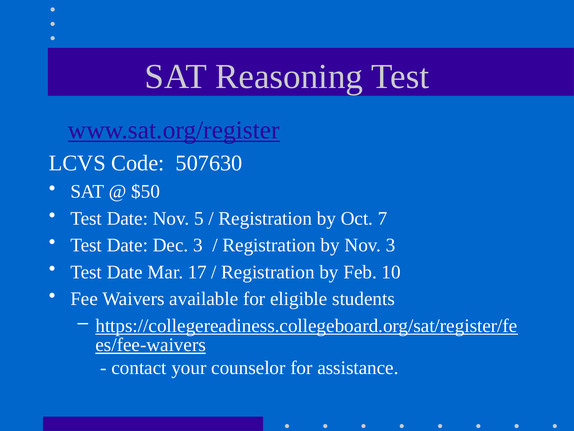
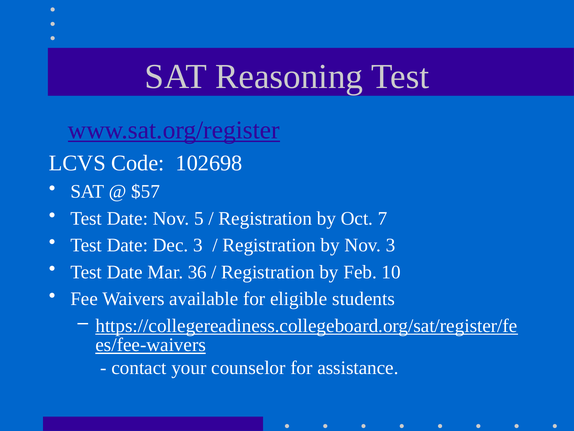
507630: 507630 -> 102698 (209, 163)
$50: $50 -> $57 (146, 191)
17: 17 -> 36 (197, 272)
